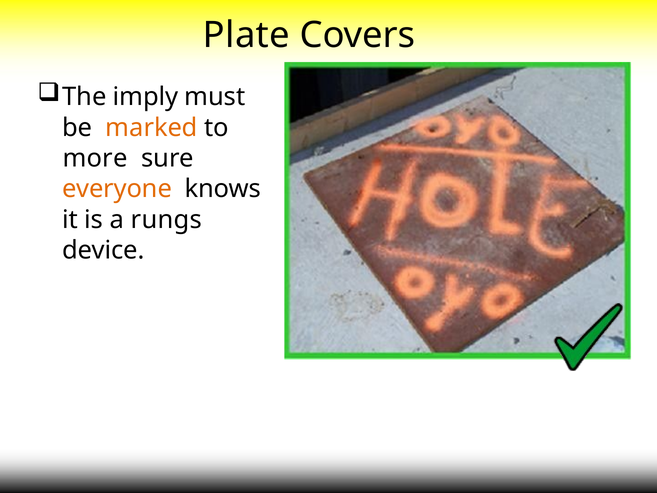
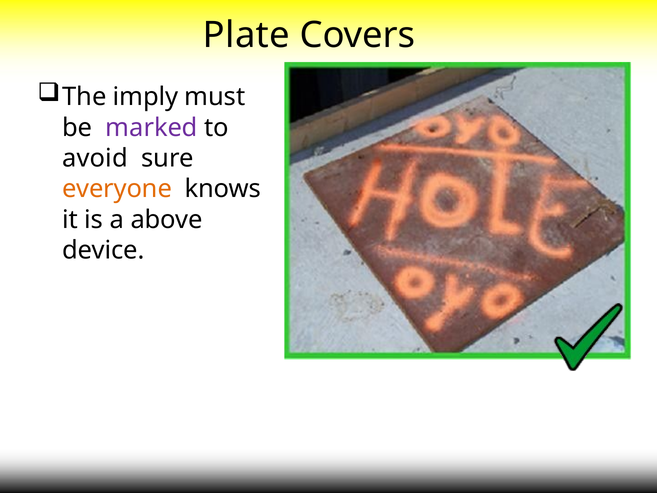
marked colour: orange -> purple (152, 128)
more: more -> avoid (95, 158)
rungs: rungs -> above (167, 220)
